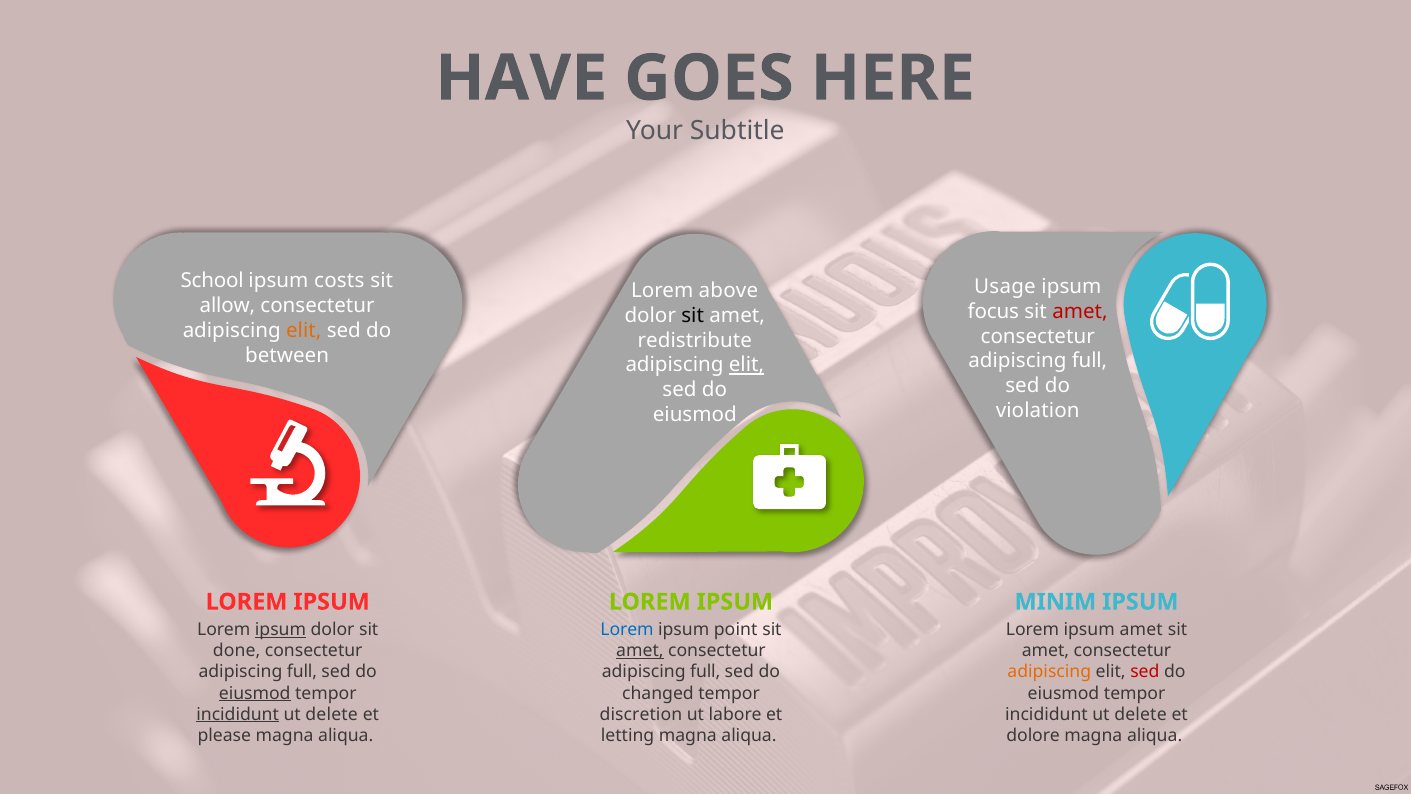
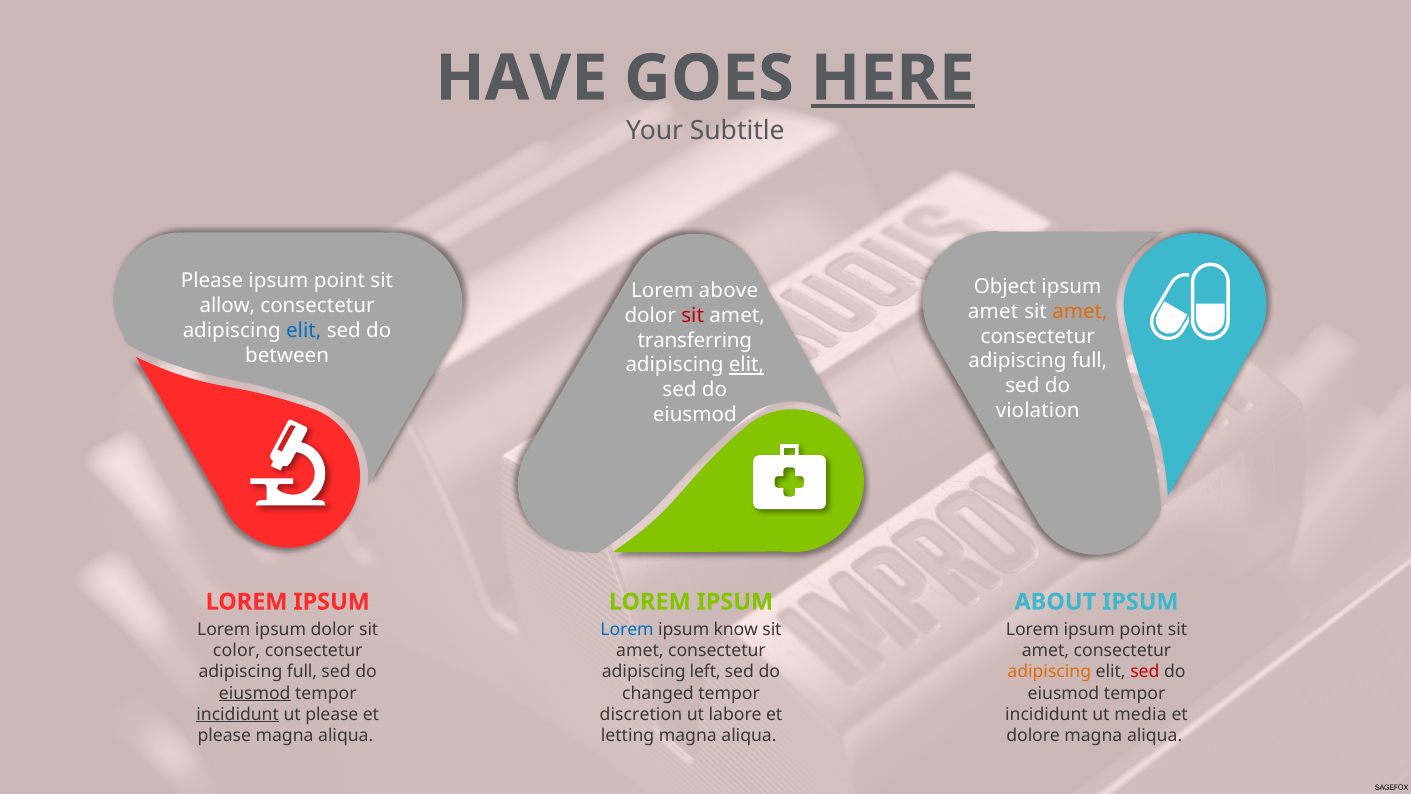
HERE underline: none -> present (893, 78)
School: School -> Please (212, 281)
costs: costs -> point (339, 281)
Usage: Usage -> Object (1005, 287)
focus: focus -> amet (993, 312)
amet colour: red -> orange (1080, 312)
sit colour: black -> red (693, 316)
elit colour: orange -> blue (304, 330)
redistribute: redistribute -> transferring (695, 340)
MINIM: MINIM -> ABOUT (1055, 602)
ipsum underline: present -> none (280, 629)
point: point -> know (736, 629)
Lorem ipsum amet: amet -> point (1141, 629)
done: done -> color (237, 651)
amet underline: present -> none (640, 651)
full: full -> left (705, 672)
delete: delete -> please (332, 714)
delete: delete -> media (1140, 714)
